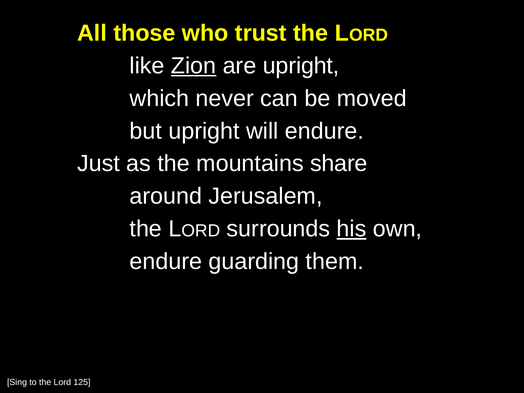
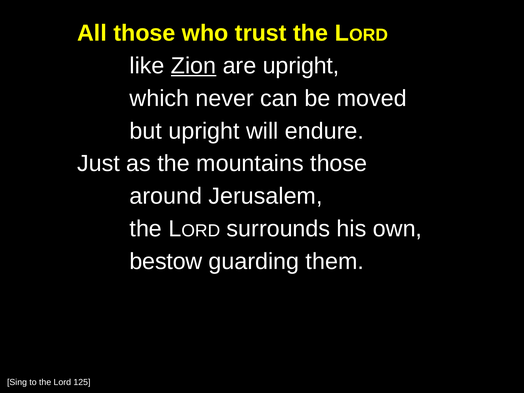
mountains share: share -> those (339, 164)
his underline: present -> none (352, 229)
endure: endure -> bestow (166, 261)
